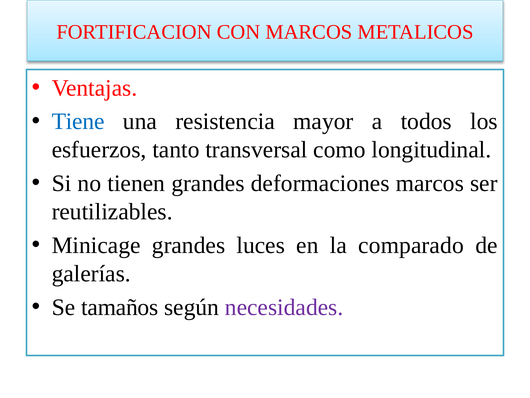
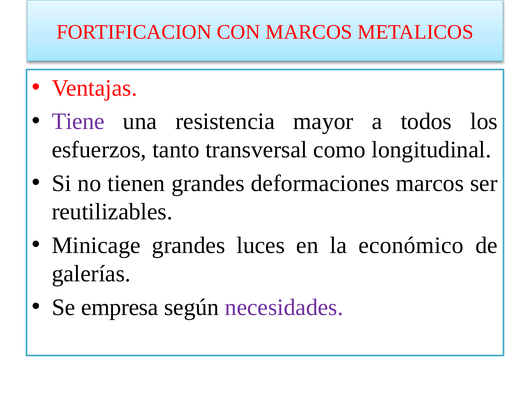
Tiene colour: blue -> purple (78, 121)
comparado: comparado -> económico (411, 245)
tamaños: tamaños -> empresa (120, 307)
